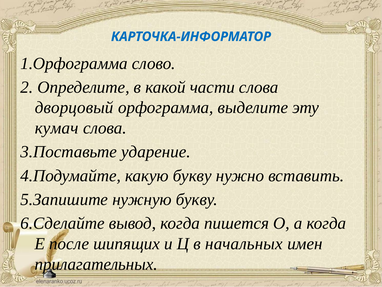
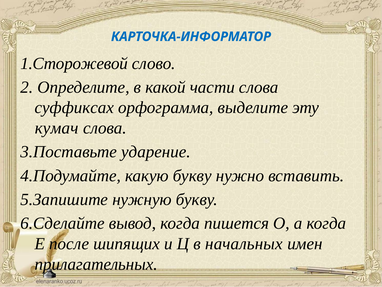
1.Орфограмма: 1.Орфограмма -> 1.Сторожевой (74, 63)
дворцовый: дворцовый -> суффиксах (74, 107)
